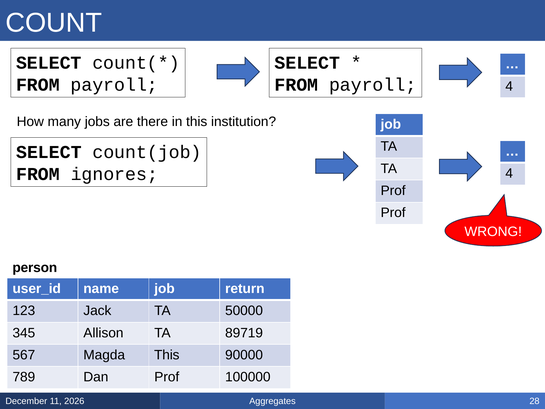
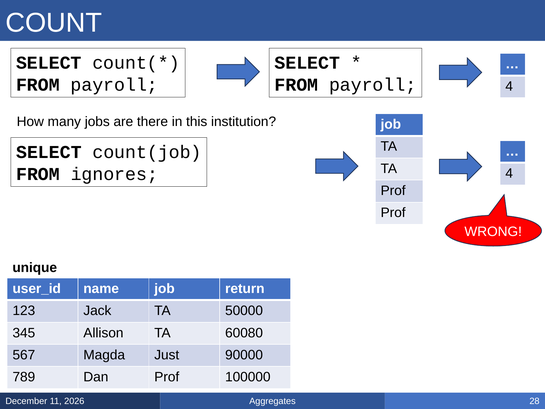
person: person -> unique (35, 268)
89719: 89719 -> 60080 (244, 333)
Magda This: This -> Just (167, 355)
